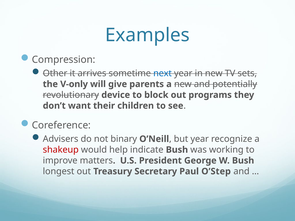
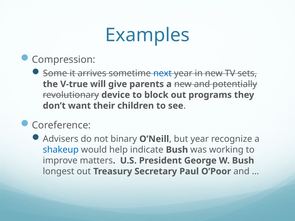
Other: Other -> Some (55, 73)
V-only: V-only -> V-true (74, 84)
shakeup colour: red -> blue (61, 150)
O’Step: O’Step -> O’Poor (216, 172)
